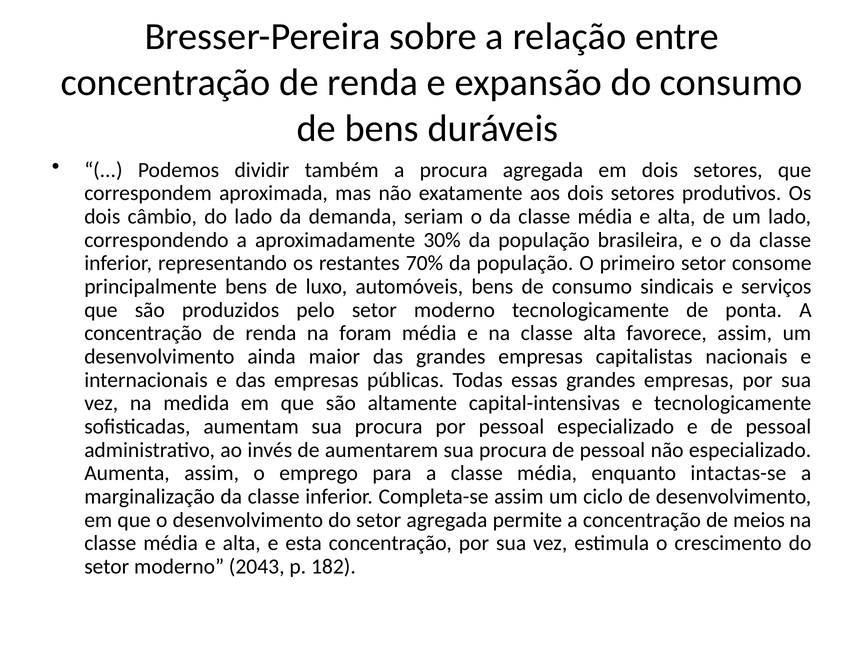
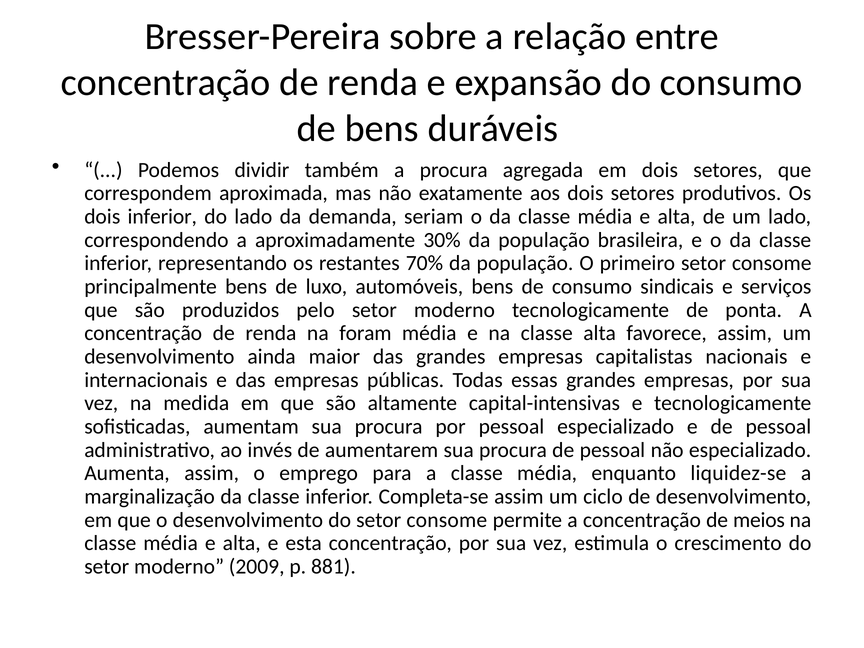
dois câmbio: câmbio -> inferior (162, 217)
intactas-se: intactas-se -> liquidez-se (738, 473)
do setor agregada: agregada -> consome (447, 520)
2043: 2043 -> 2009 (257, 567)
182: 182 -> 881 (333, 567)
